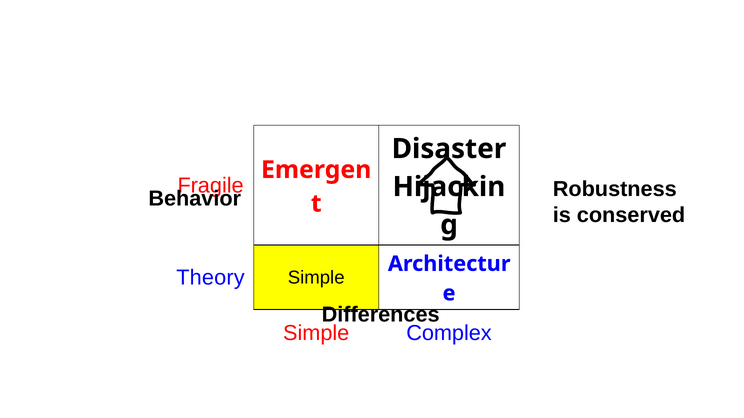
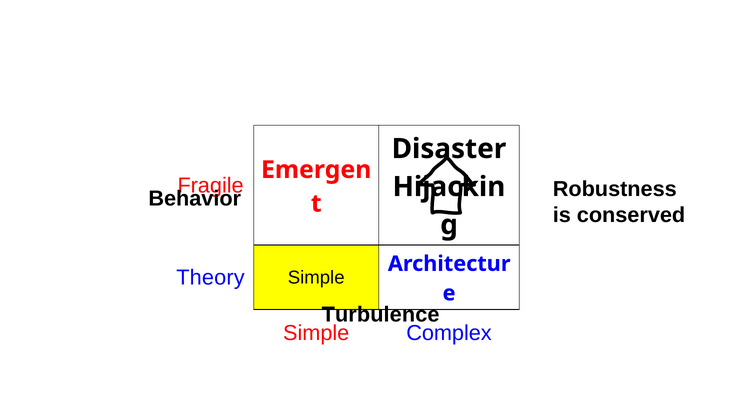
Differences: Differences -> Turbulence (381, 315)
